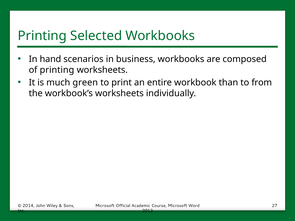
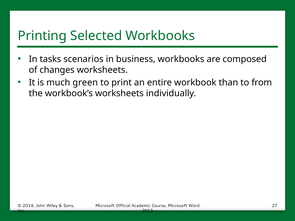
hand: hand -> tasks (50, 59)
of printing: printing -> changes (57, 70)
